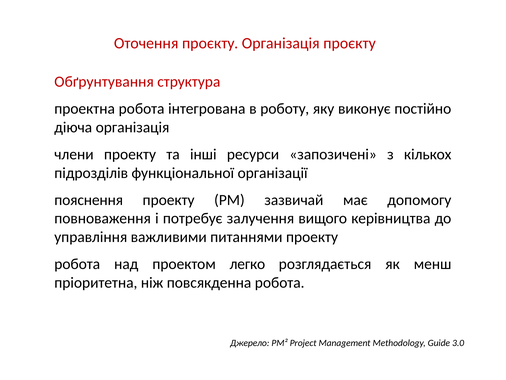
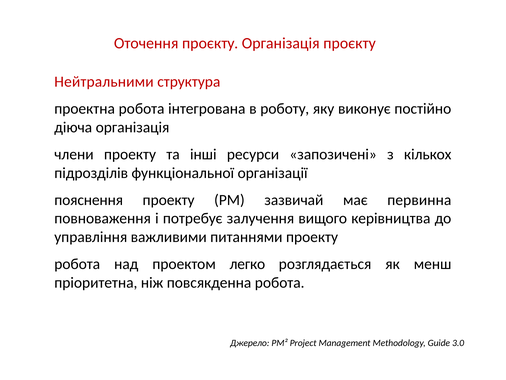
Обґрунтування: Обґрунтування -> Нейтральними (104, 82)
допомогу: допомогу -> первинна (419, 200)
